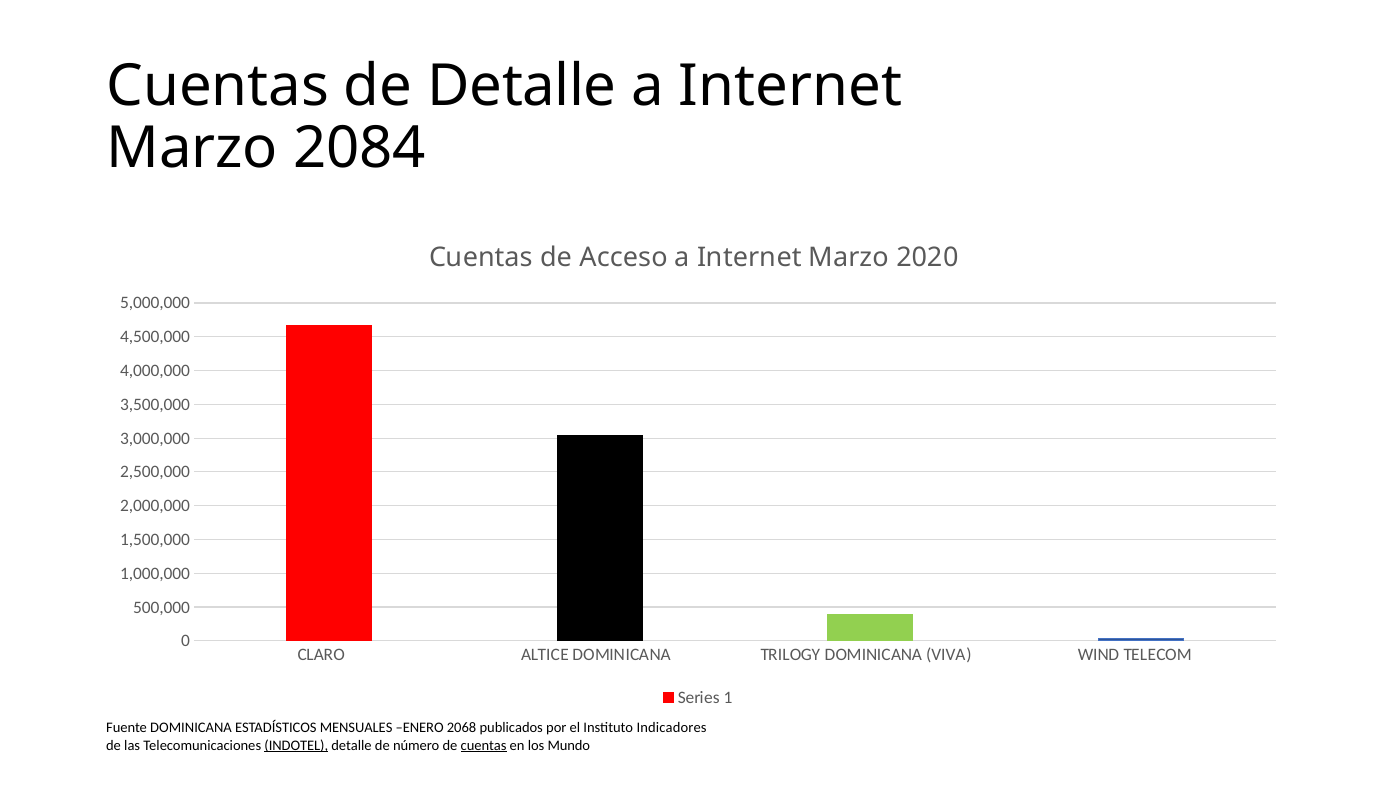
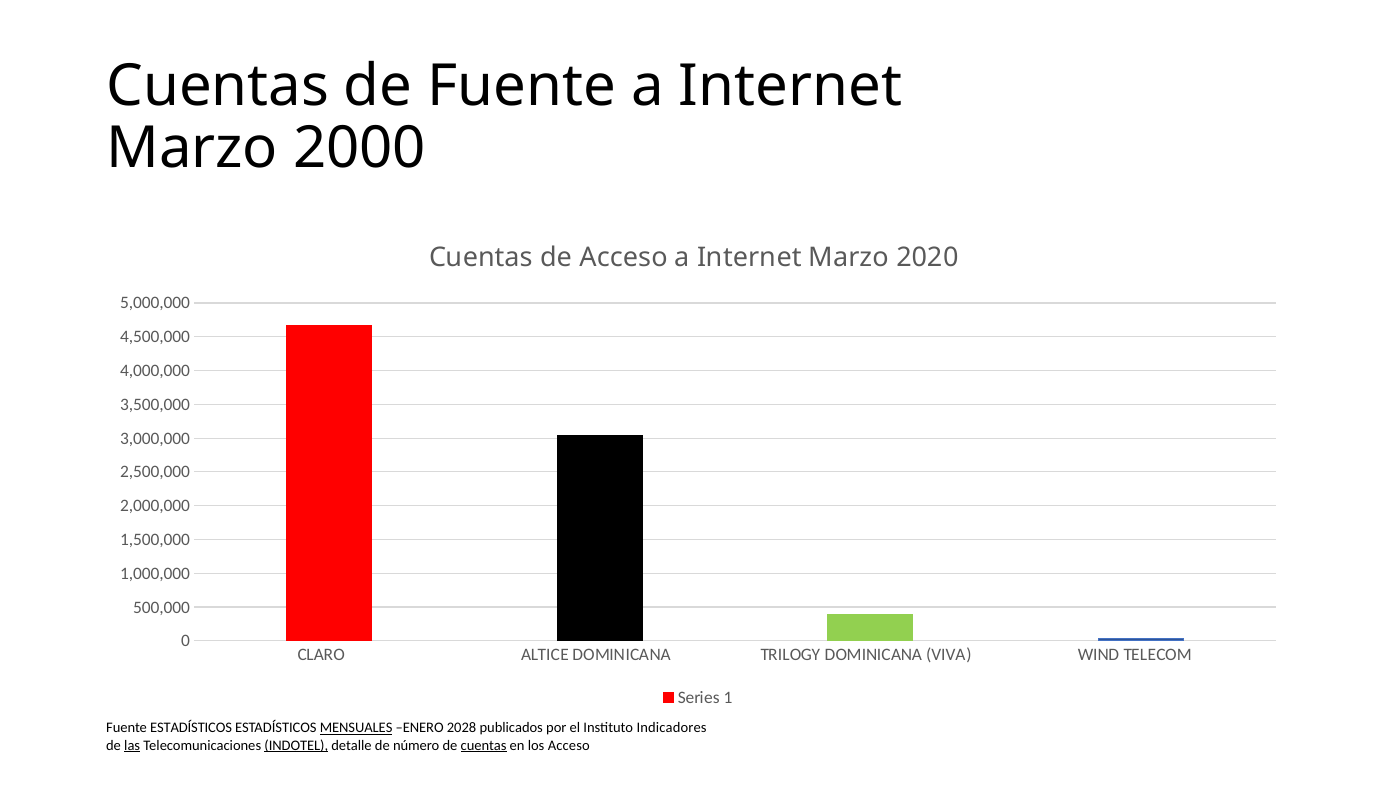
de Detalle: Detalle -> Fuente (522, 86)
2084: 2084 -> 2000 (360, 149)
Fuente DOMINICANA: DOMINICANA -> ESTADÍSTICOS (191, 728)
MENSUALES underline: none -> present (356, 728)
2068: 2068 -> 2028 (462, 728)
las underline: none -> present (132, 745)
los Mundo: Mundo -> Acceso (569, 745)
